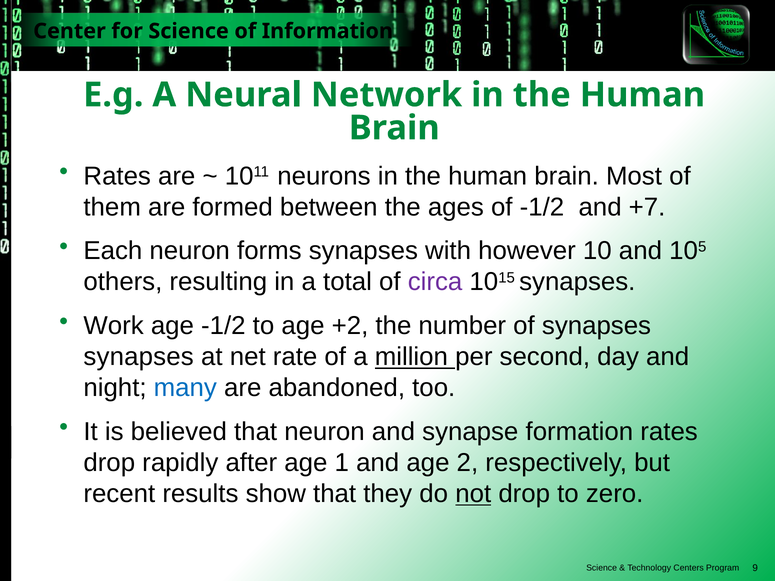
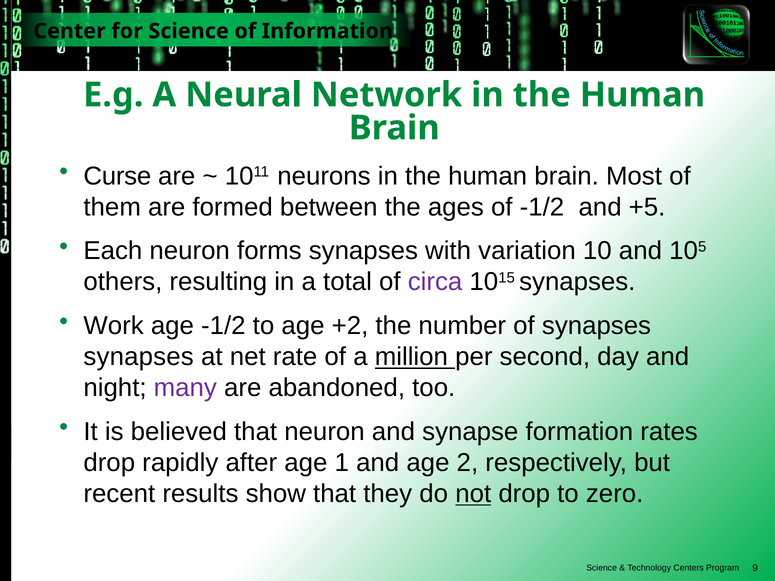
Rates: Rates -> Curse (117, 176)
+7: +7 -> +5 (647, 207)
however: however -> variation (527, 251)
many colour: blue -> purple (185, 388)
